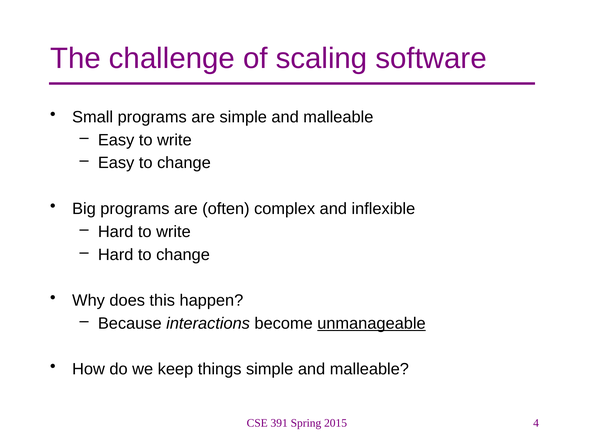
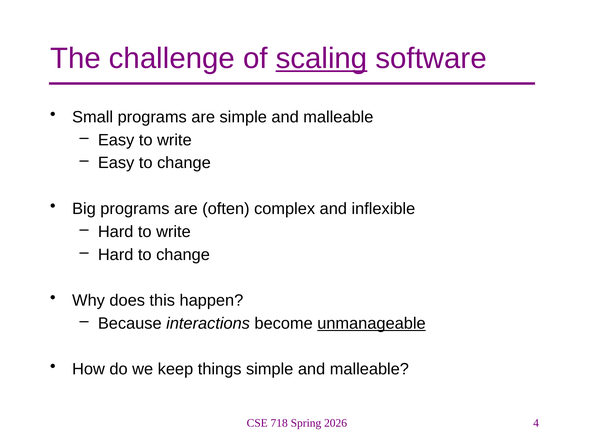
scaling underline: none -> present (322, 59)
391: 391 -> 718 (279, 423)
2015: 2015 -> 2026 (336, 423)
